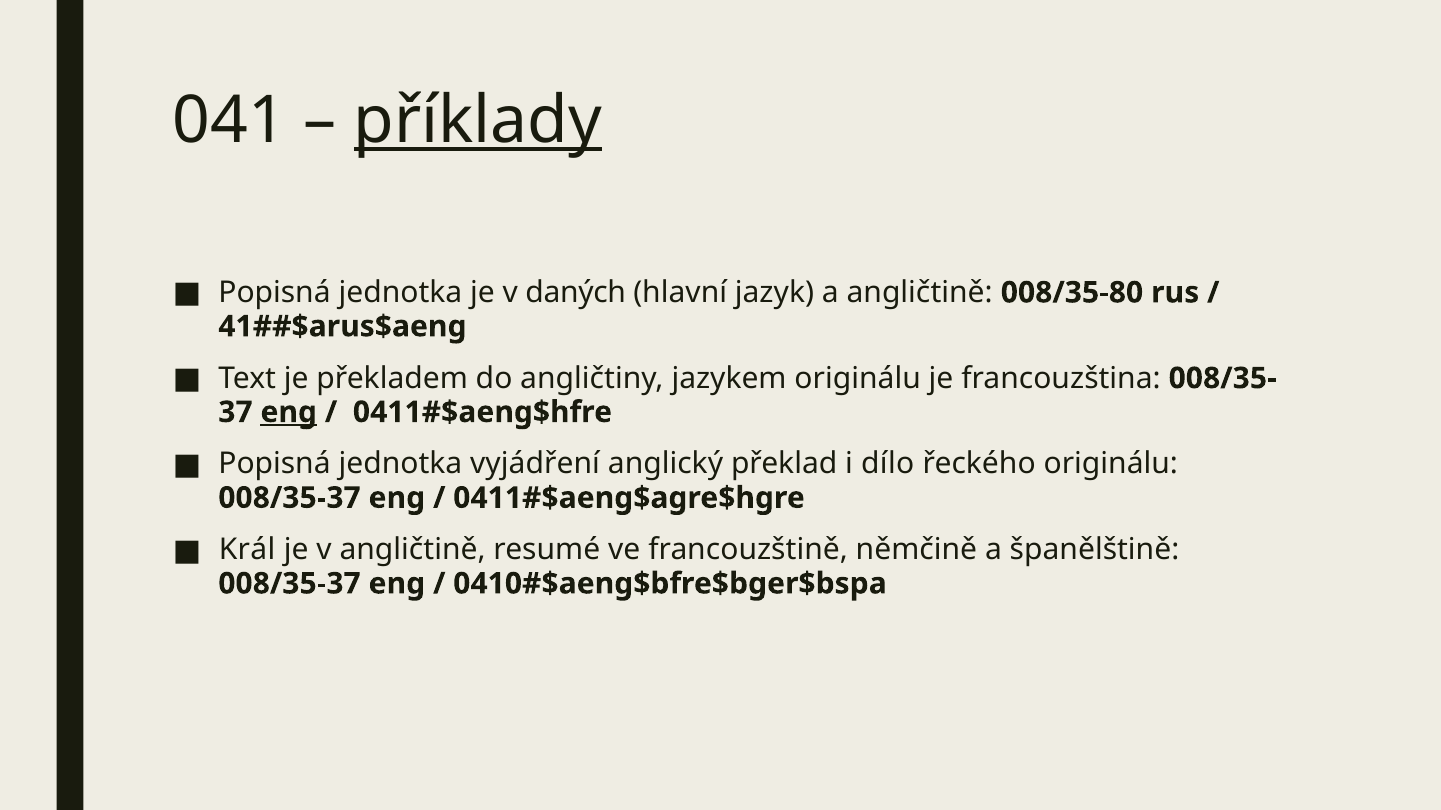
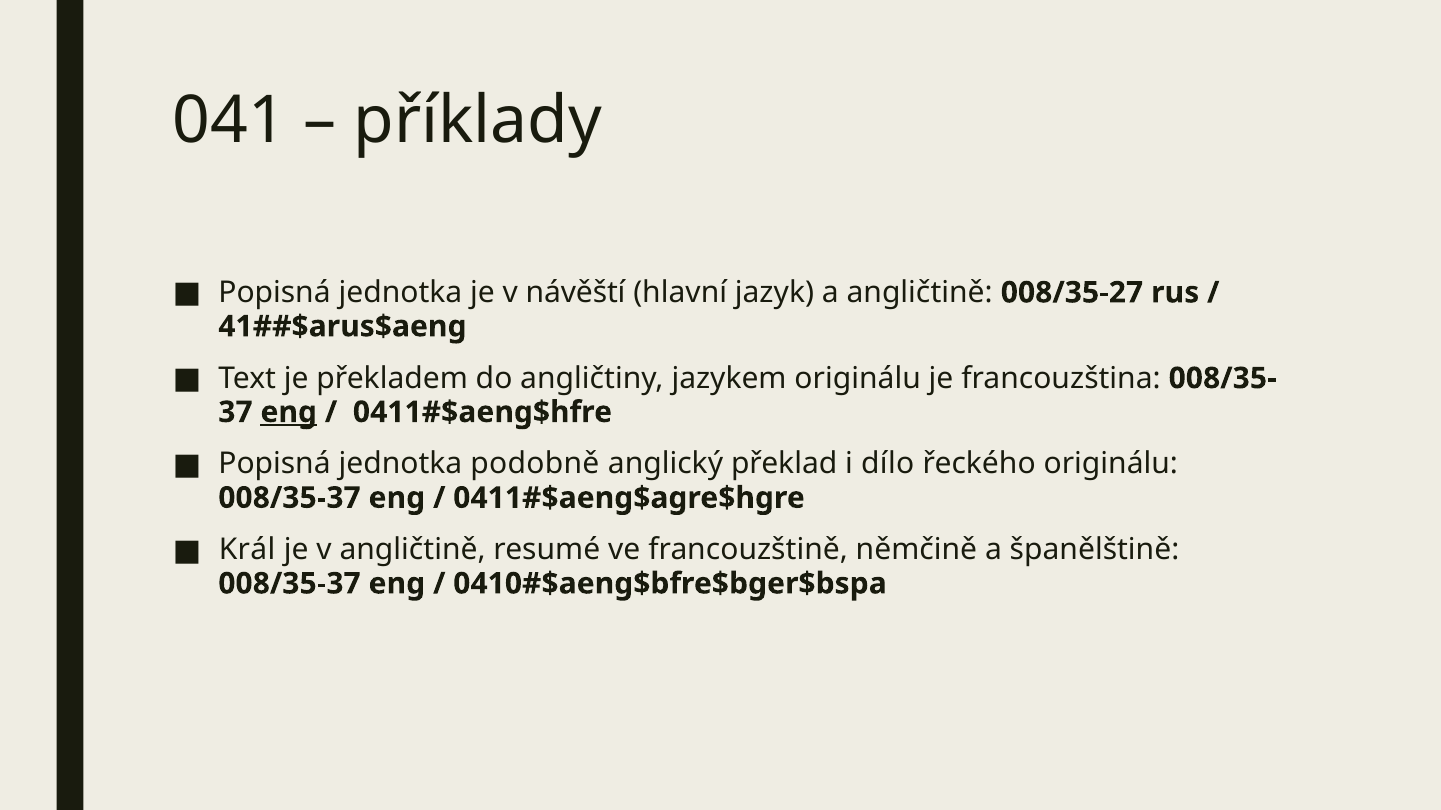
příklady underline: present -> none (478, 121)
daných: daných -> návěští (576, 293)
008/35-80: 008/35-80 -> 008/35-27 (1072, 293)
vyjádření: vyjádření -> podobně (535, 464)
